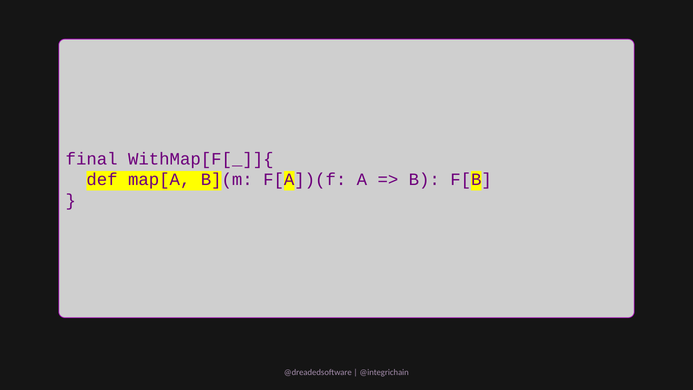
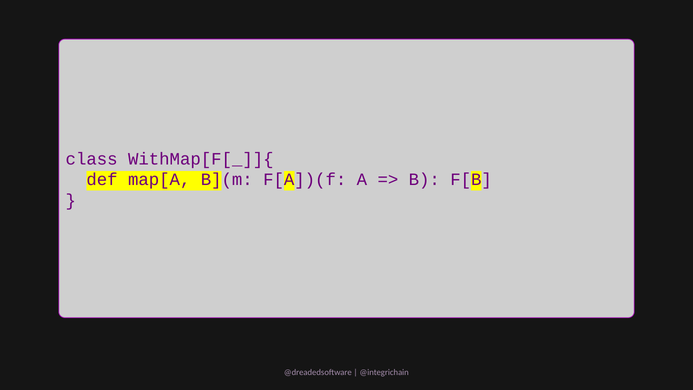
final: final -> class (92, 159)
